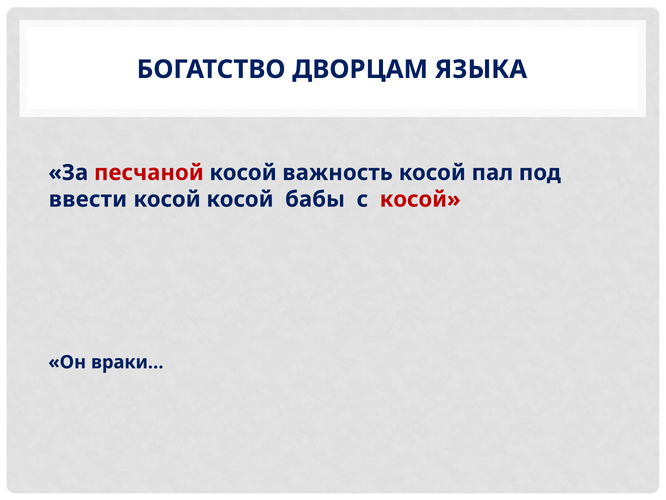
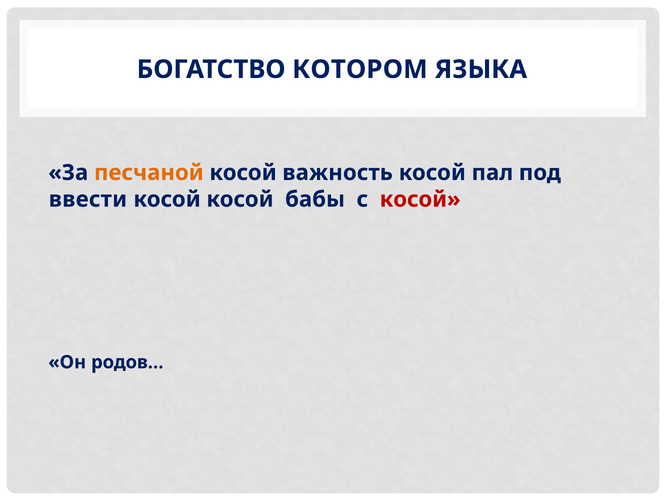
ДВОРЦАМ: ДВОРЦАМ -> КОТОРОМ (360, 69)
песчаной colour: red -> orange (149, 173)
враки…: враки… -> родов… (127, 362)
